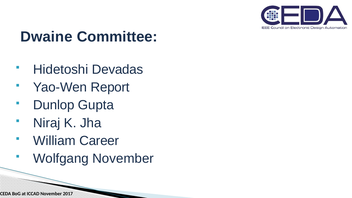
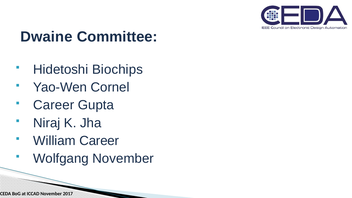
Devadas: Devadas -> Biochips (117, 70)
Report: Report -> Cornel (110, 87)
Dunlop: Dunlop -> Career (54, 105)
